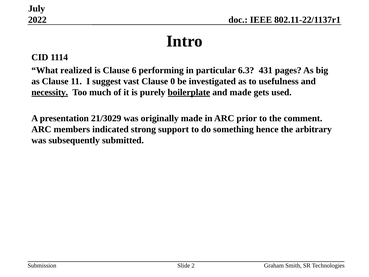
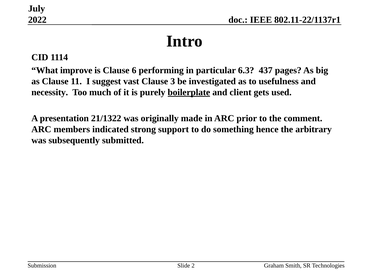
realized: realized -> improve (76, 70)
431: 431 -> 437 (266, 70)
0: 0 -> 3 (173, 81)
necessity underline: present -> none (50, 92)
and made: made -> client (241, 92)
21/3029: 21/3029 -> 21/1322 (106, 118)
